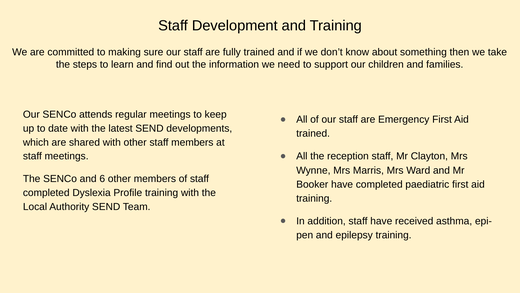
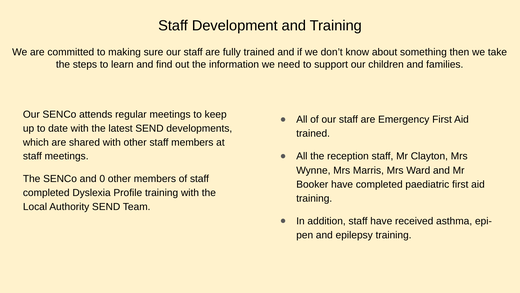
6: 6 -> 0 (102, 179)
